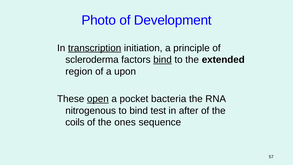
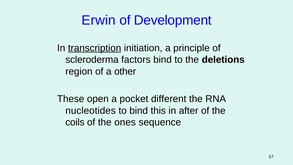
Photo: Photo -> Erwin (99, 20)
bind underline: present -> none (163, 60)
extended: extended -> deletions (223, 60)
upon: upon -> other (125, 71)
open underline: present -> none (98, 99)
bacteria: bacteria -> different (169, 99)
nitrogenous: nitrogenous -> nucleotides (91, 110)
test: test -> this (158, 110)
